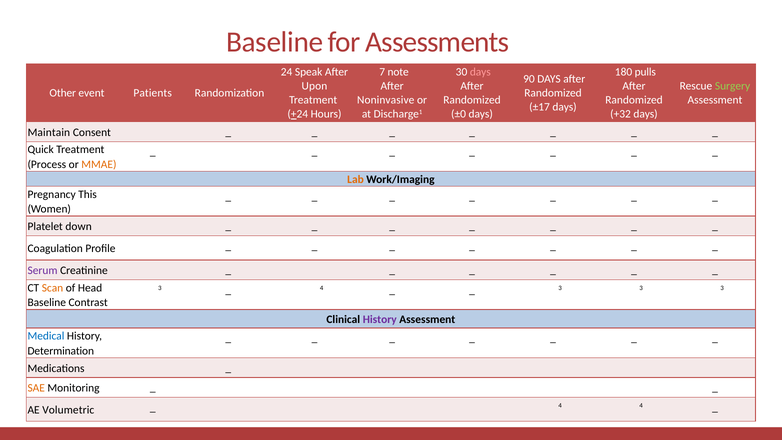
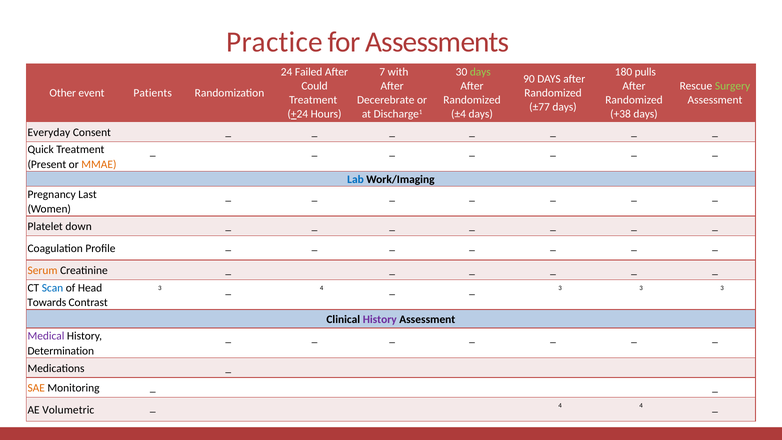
Baseline: Baseline -> Practice (274, 42)
Speak: Speak -> Failed (309, 72)
note: note -> with (398, 72)
days colour: pink -> light green (480, 72)
Upon: Upon -> Could (315, 86)
Noninvasive: Noninvasive -> Decerebrate (386, 100)
±17: ±17 -> ±77 (540, 107)
±0: ±0 -> ±4 (459, 114)
+32: +32 -> +38 (621, 114)
Maintain: Maintain -> Everyday (49, 132)
Process: Process -> Present (47, 164)
Lab colour: orange -> blue (355, 179)
This: This -> Last (88, 194)
Serum colour: purple -> orange (43, 270)
Scan colour: orange -> blue (52, 288)
Baseline: Baseline -> Towards (47, 303)
Medical colour: blue -> purple (46, 336)
